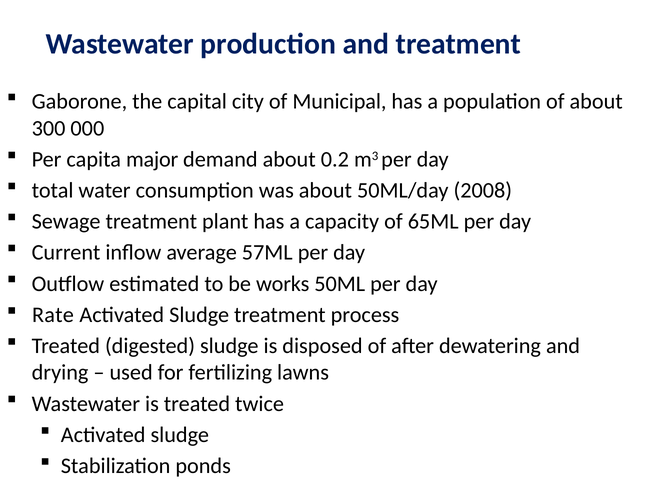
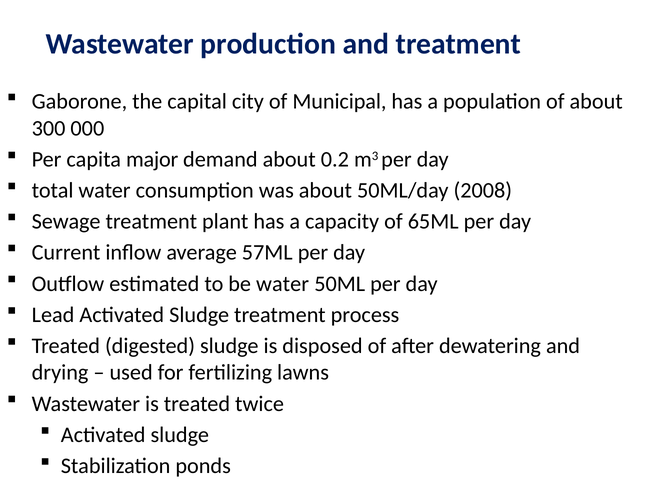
be works: works -> water (283, 284)
Rate: Rate -> Lead (53, 315)
